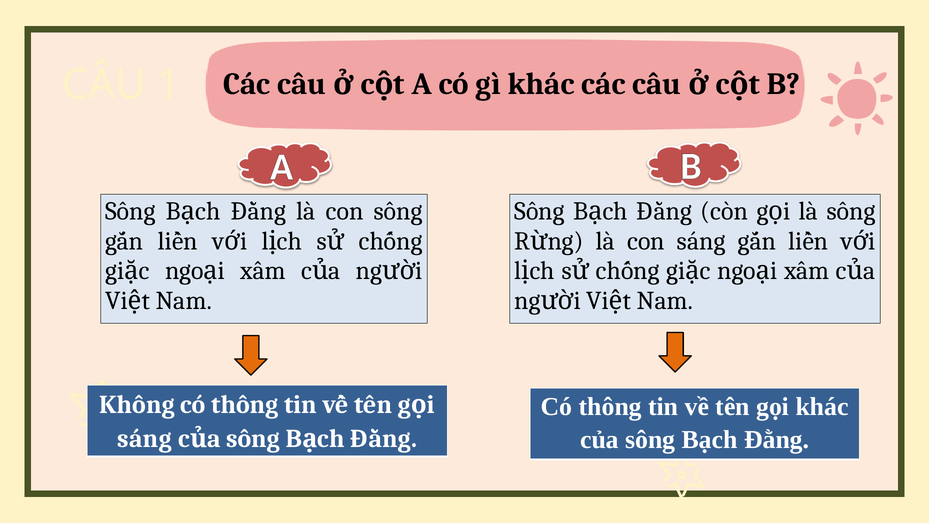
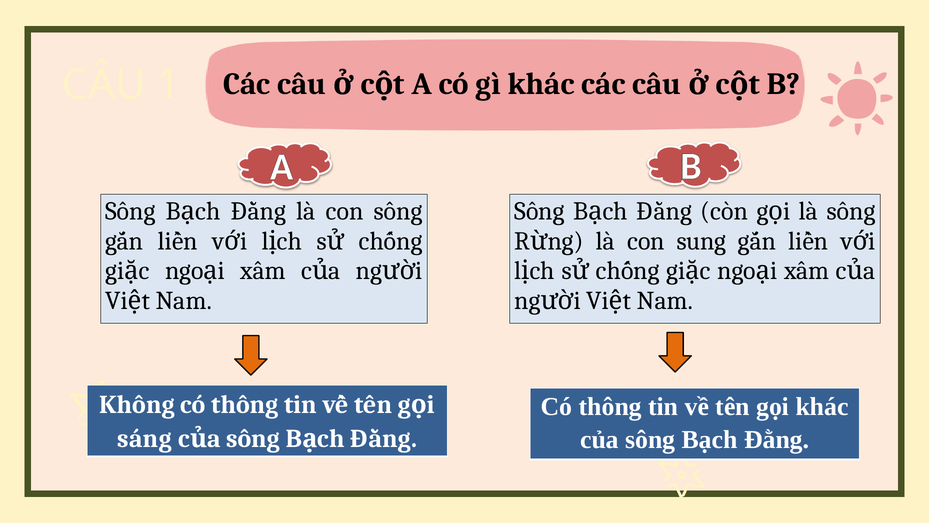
con sáng: sáng -> sung (701, 241)
